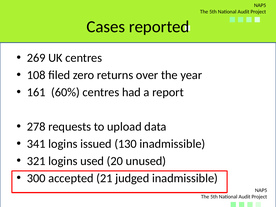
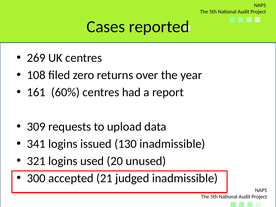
278: 278 -> 309 (36, 127)
